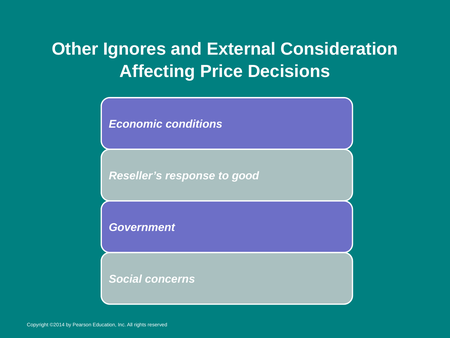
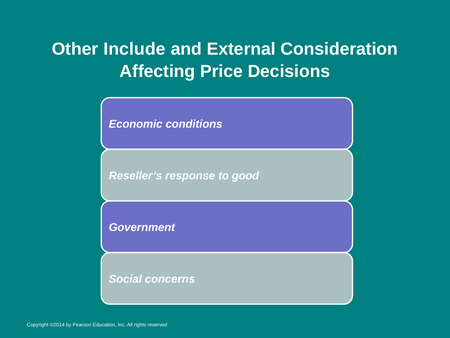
Ignores: Ignores -> Include (134, 49)
